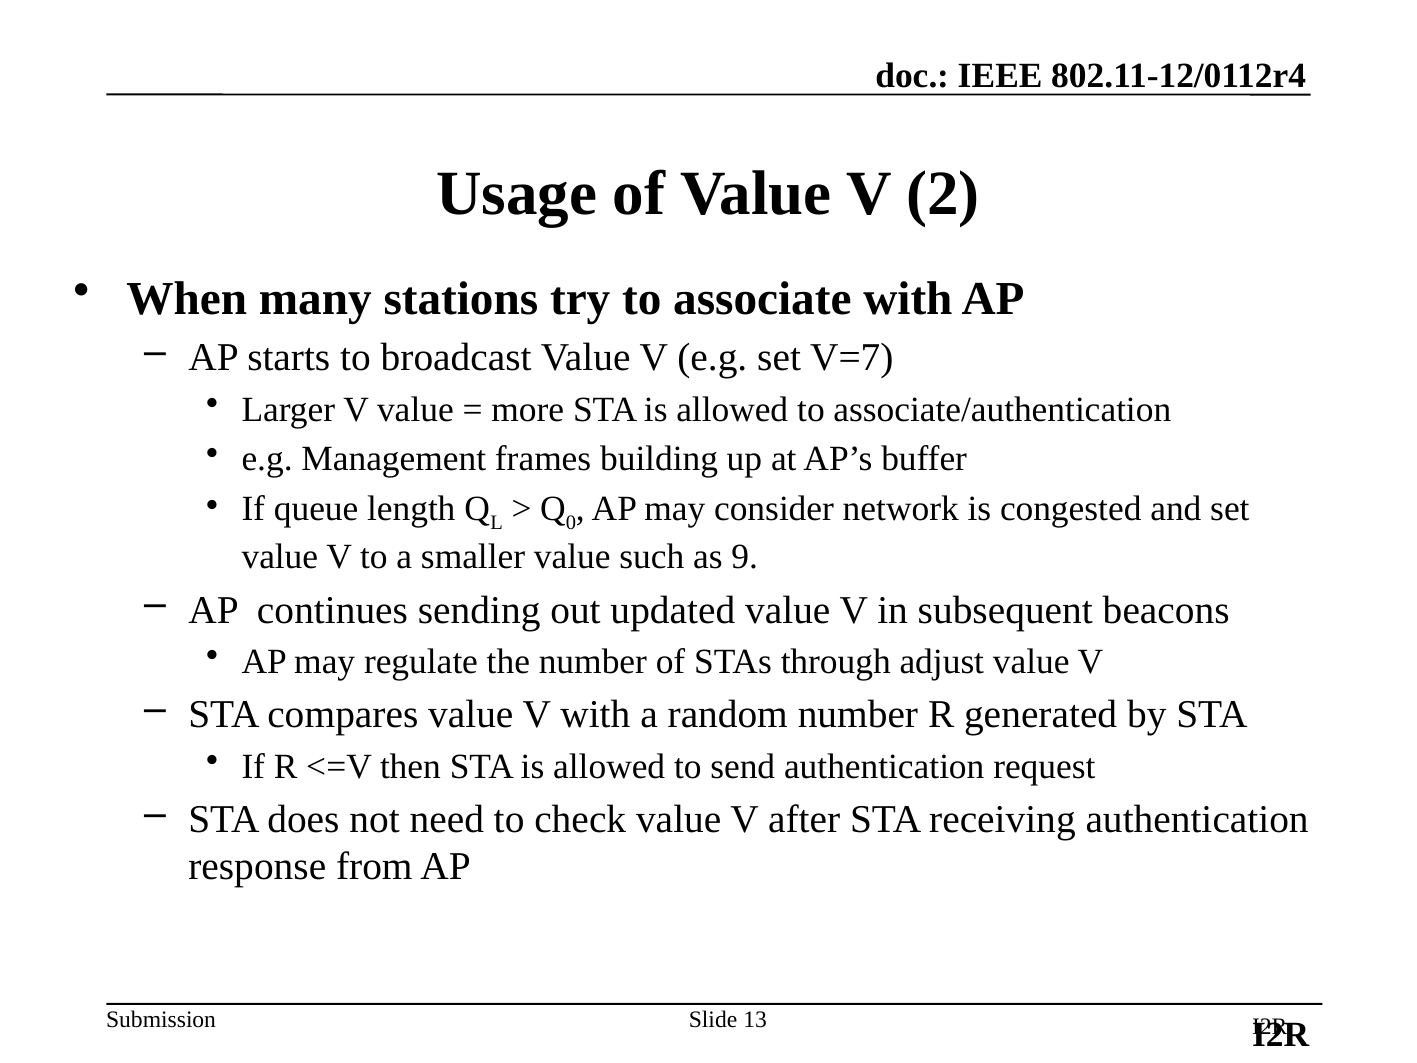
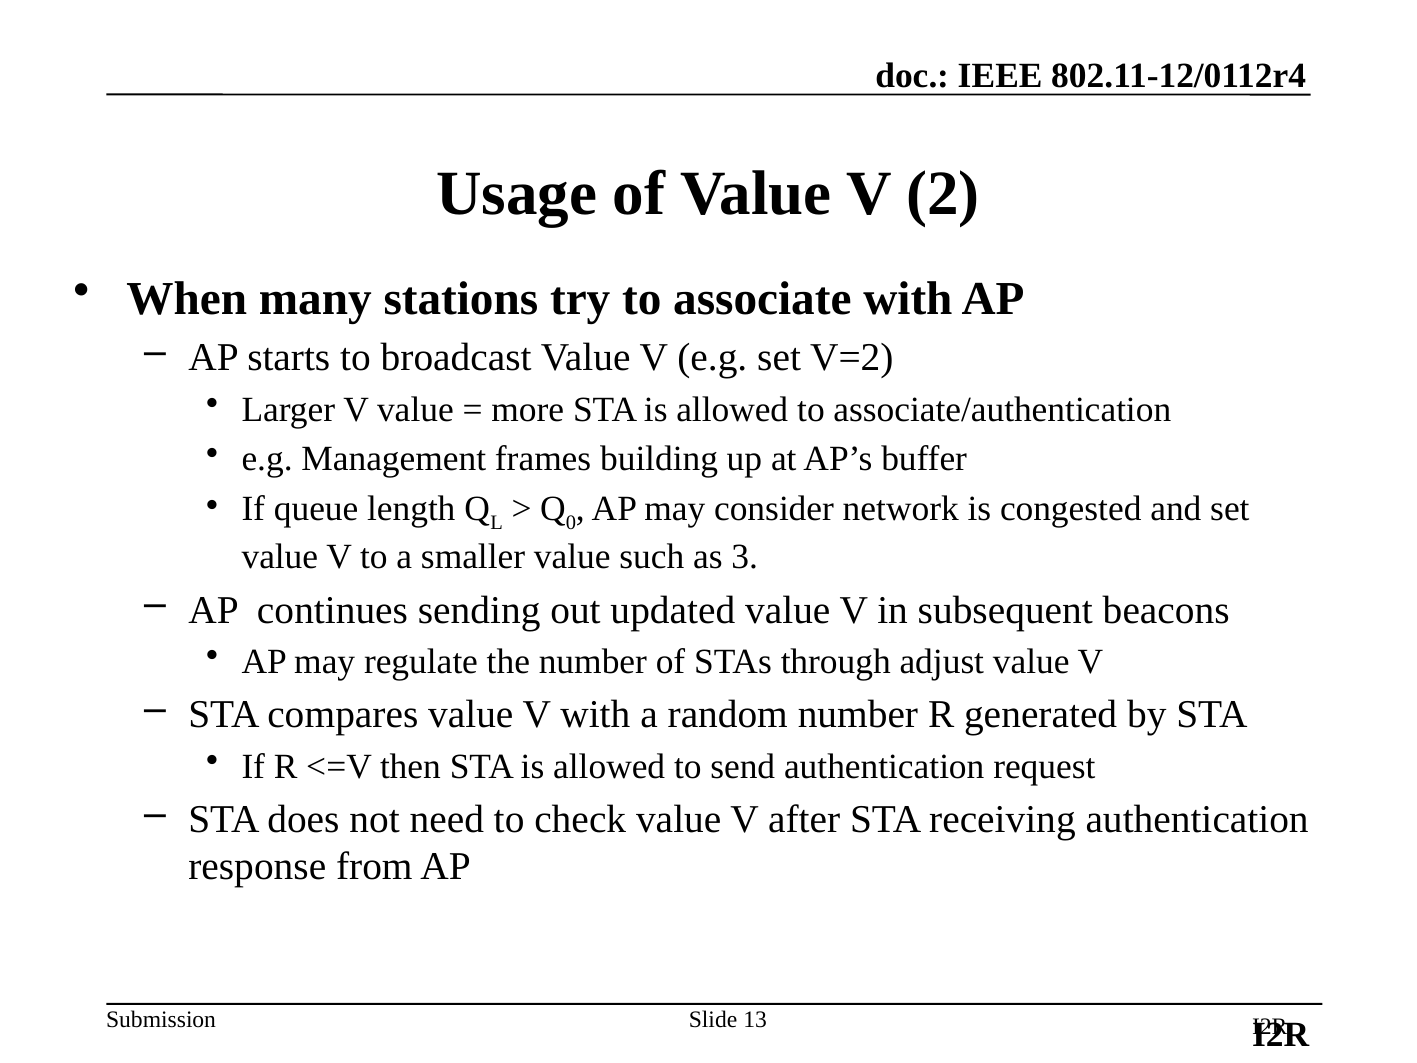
V=7: V=7 -> V=2 (852, 358)
9: 9 -> 3 (745, 557)
